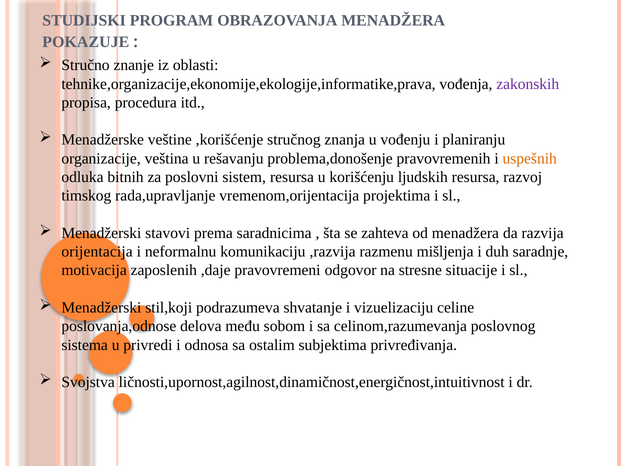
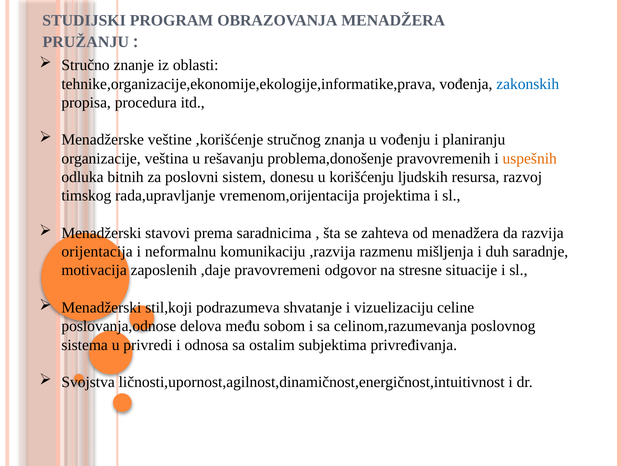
POKAZUJE: POKAZUJE -> PRUŽANJU (86, 42)
zakonskih colour: purple -> blue (528, 84)
sistem resursa: resursa -> donesu (292, 177)
